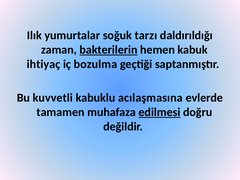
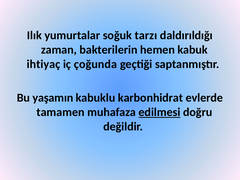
bakterilerin underline: present -> none (109, 50)
bozulma: bozulma -> çoğunda (95, 64)
kuvvetli: kuvvetli -> yaşamın (53, 98)
acılaşmasına: acılaşmasına -> karbonhidrat (150, 98)
